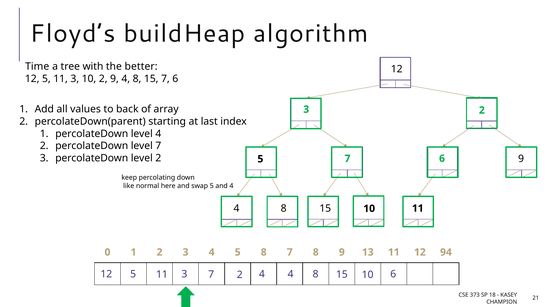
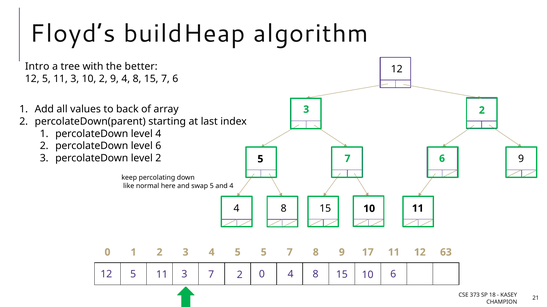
Time: Time -> Intro (37, 67)
level 7: 7 -> 6 (158, 146)
5 8: 8 -> 5 (264, 253)
13: 13 -> 17 (368, 253)
94: 94 -> 63 (446, 253)
2 4: 4 -> 0 (262, 275)
